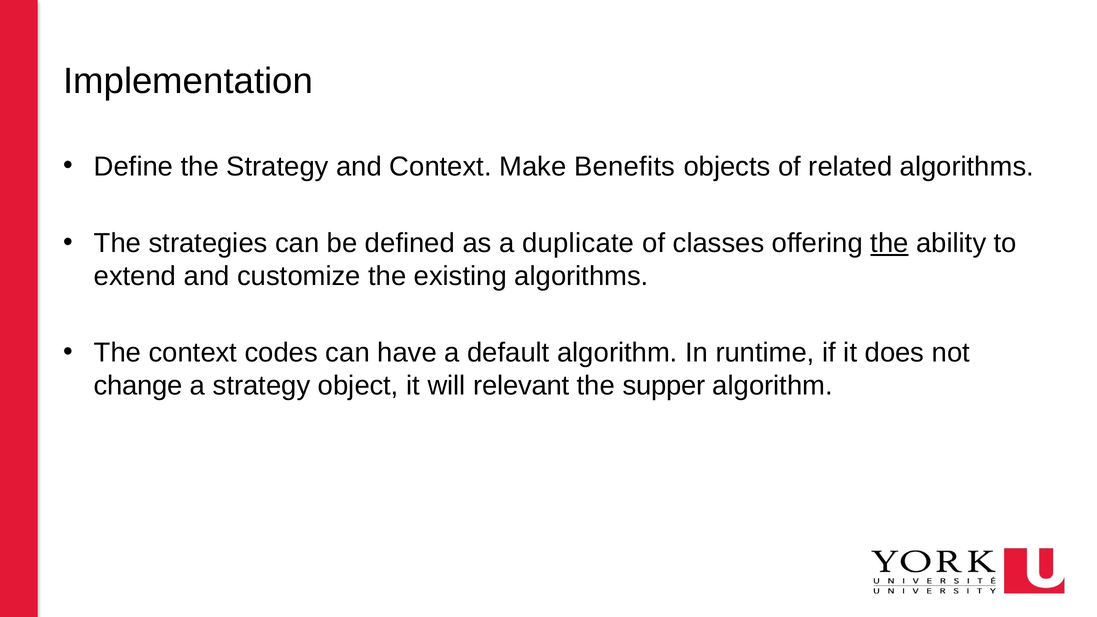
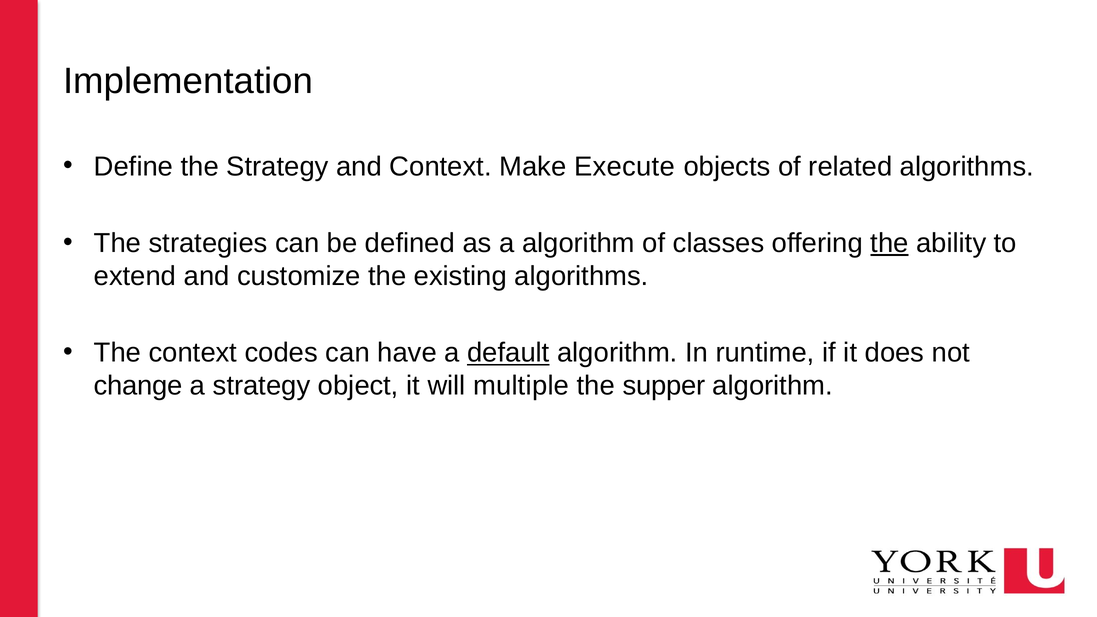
Benefits: Benefits -> Execute (625, 166)
a duplicate: duplicate -> algorithm (578, 243)
default underline: none -> present (508, 353)
relevant: relevant -> multiple (521, 386)
